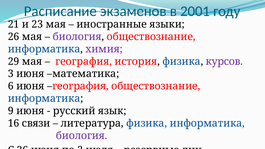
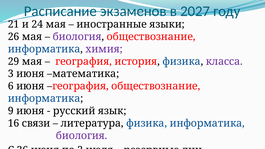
2001: 2001 -> 2027 (195, 11)
23: 23 -> 24 (37, 24)
курсов: курсов -> класса (224, 61)
